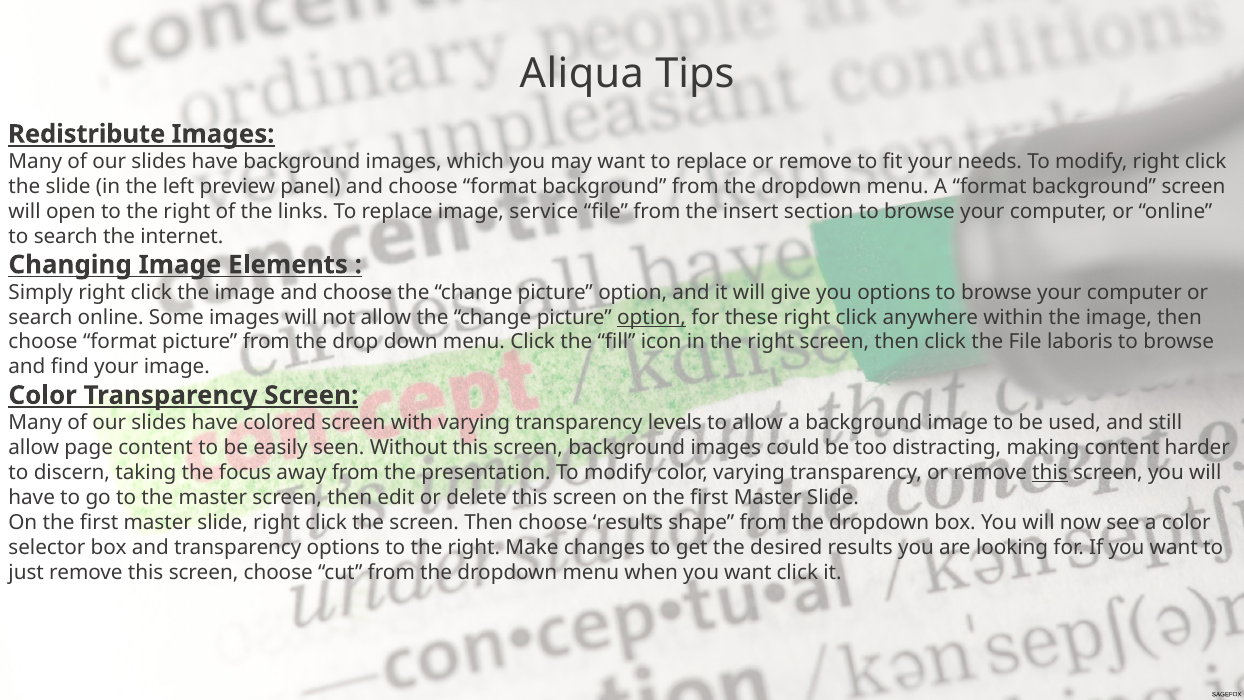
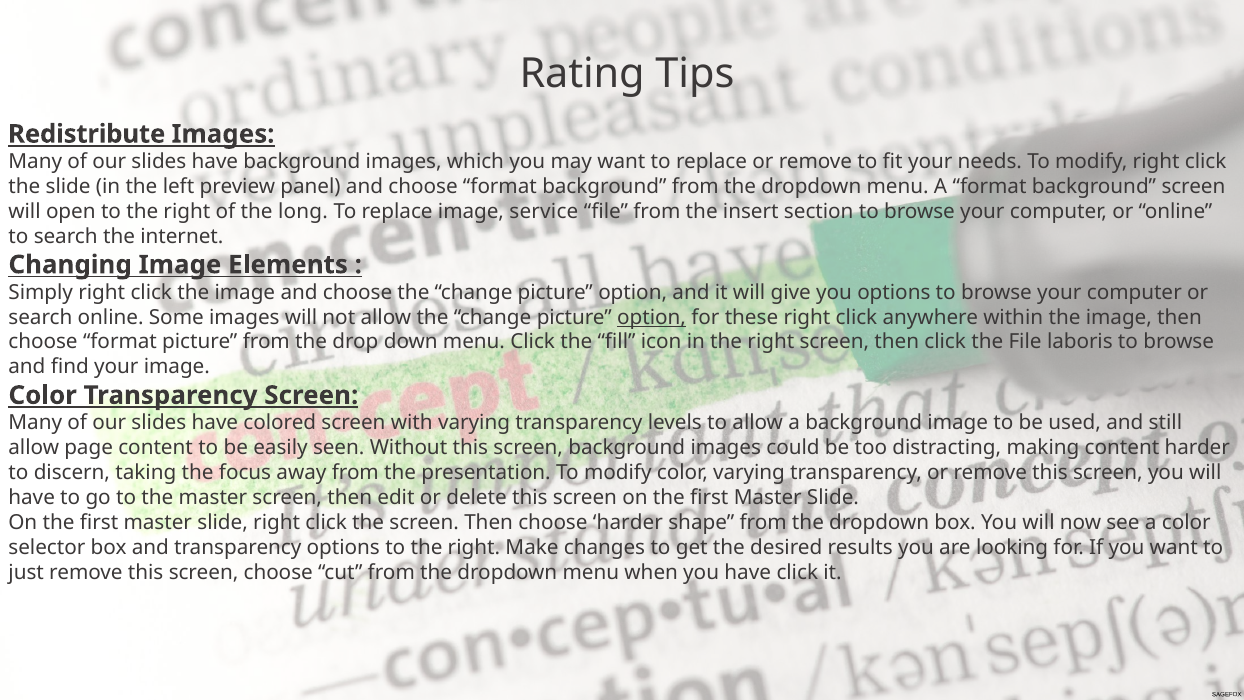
Aliqua: Aliqua -> Rating (582, 73)
links: links -> long (303, 211)
this underline: present -> none (1050, 473)
choose results: results -> harder (628, 522)
when you want: want -> have (748, 572)
